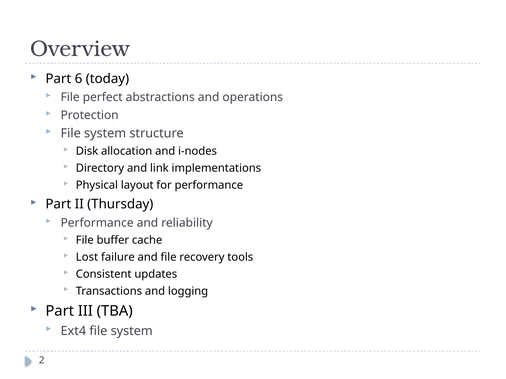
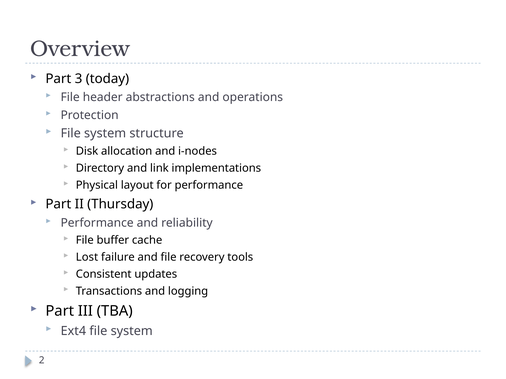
6: 6 -> 3 (79, 79)
perfect: perfect -> header (103, 97)
